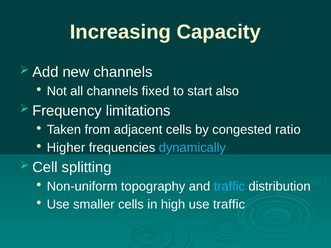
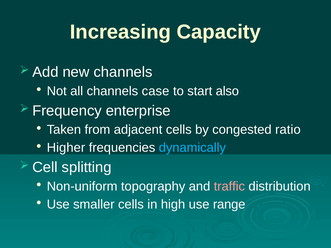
fixed: fixed -> case (156, 91)
limitations: limitations -> enterprise (138, 111)
traffic colour: light blue -> pink (229, 187)
use traffic: traffic -> range (229, 205)
